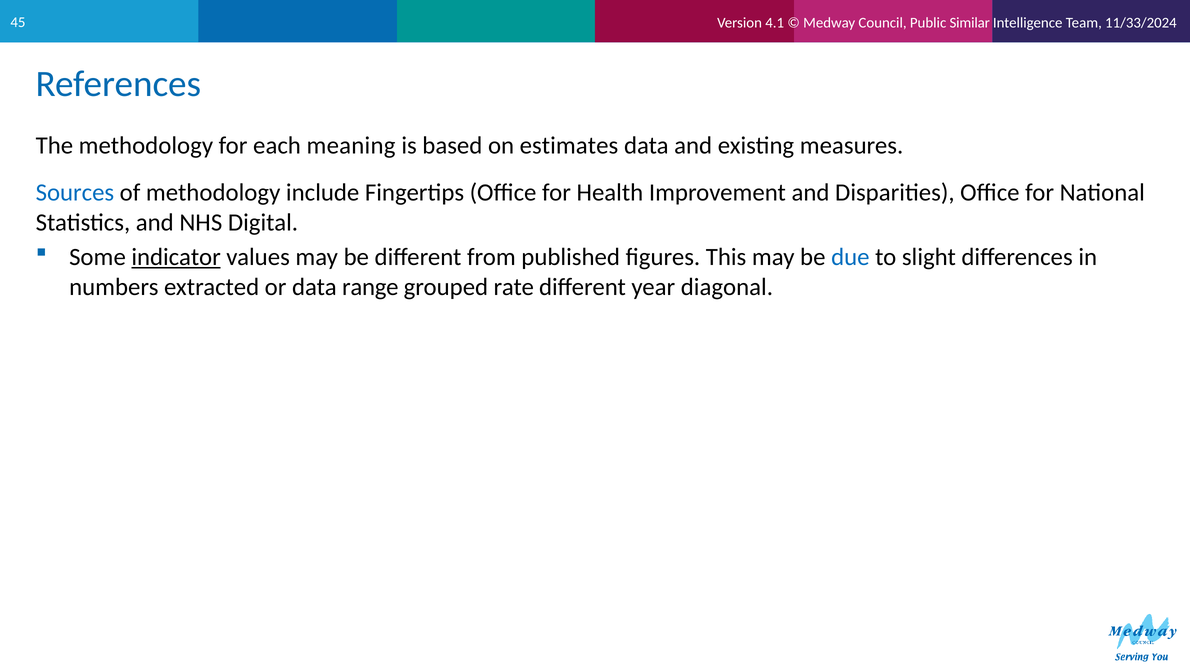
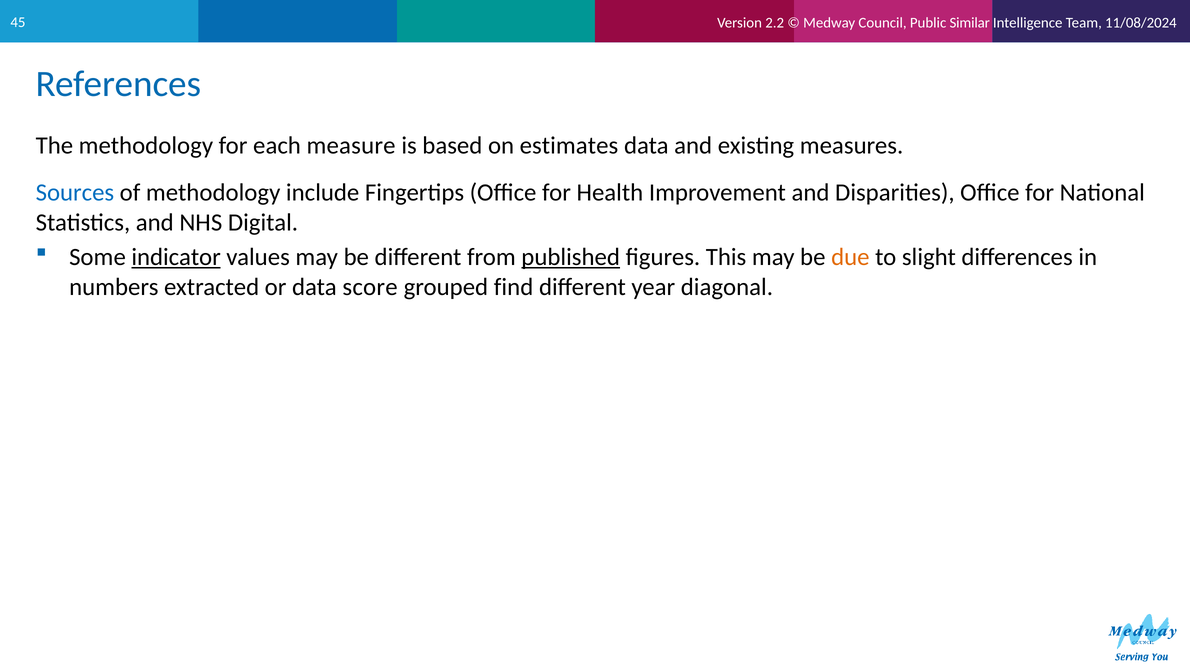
4.1: 4.1 -> 2.2 (775, 23)
11/33/2024: 11/33/2024 -> 11/08/2024 (1141, 23)
meaning: meaning -> measure (351, 145)
published underline: none -> present (571, 257)
due colour: blue -> orange (850, 257)
range: range -> score (370, 287)
rate: rate -> find (514, 287)
